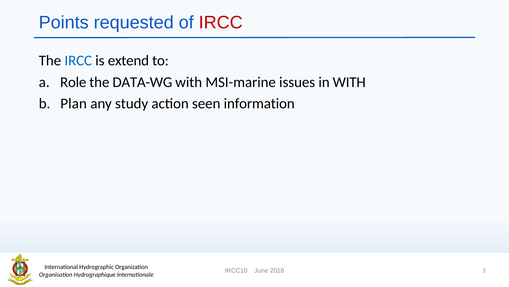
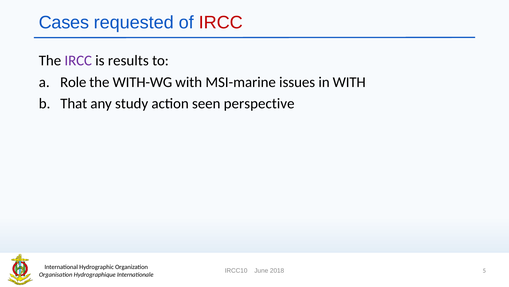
Points: Points -> Cases (64, 22)
IRCC colour: blue -> purple (78, 61)
extend: extend -> results (128, 61)
DATA-WG: DATA-WG -> WITH-WG (142, 82)
Plan: Plan -> That (74, 103)
information: information -> perspective (259, 103)
